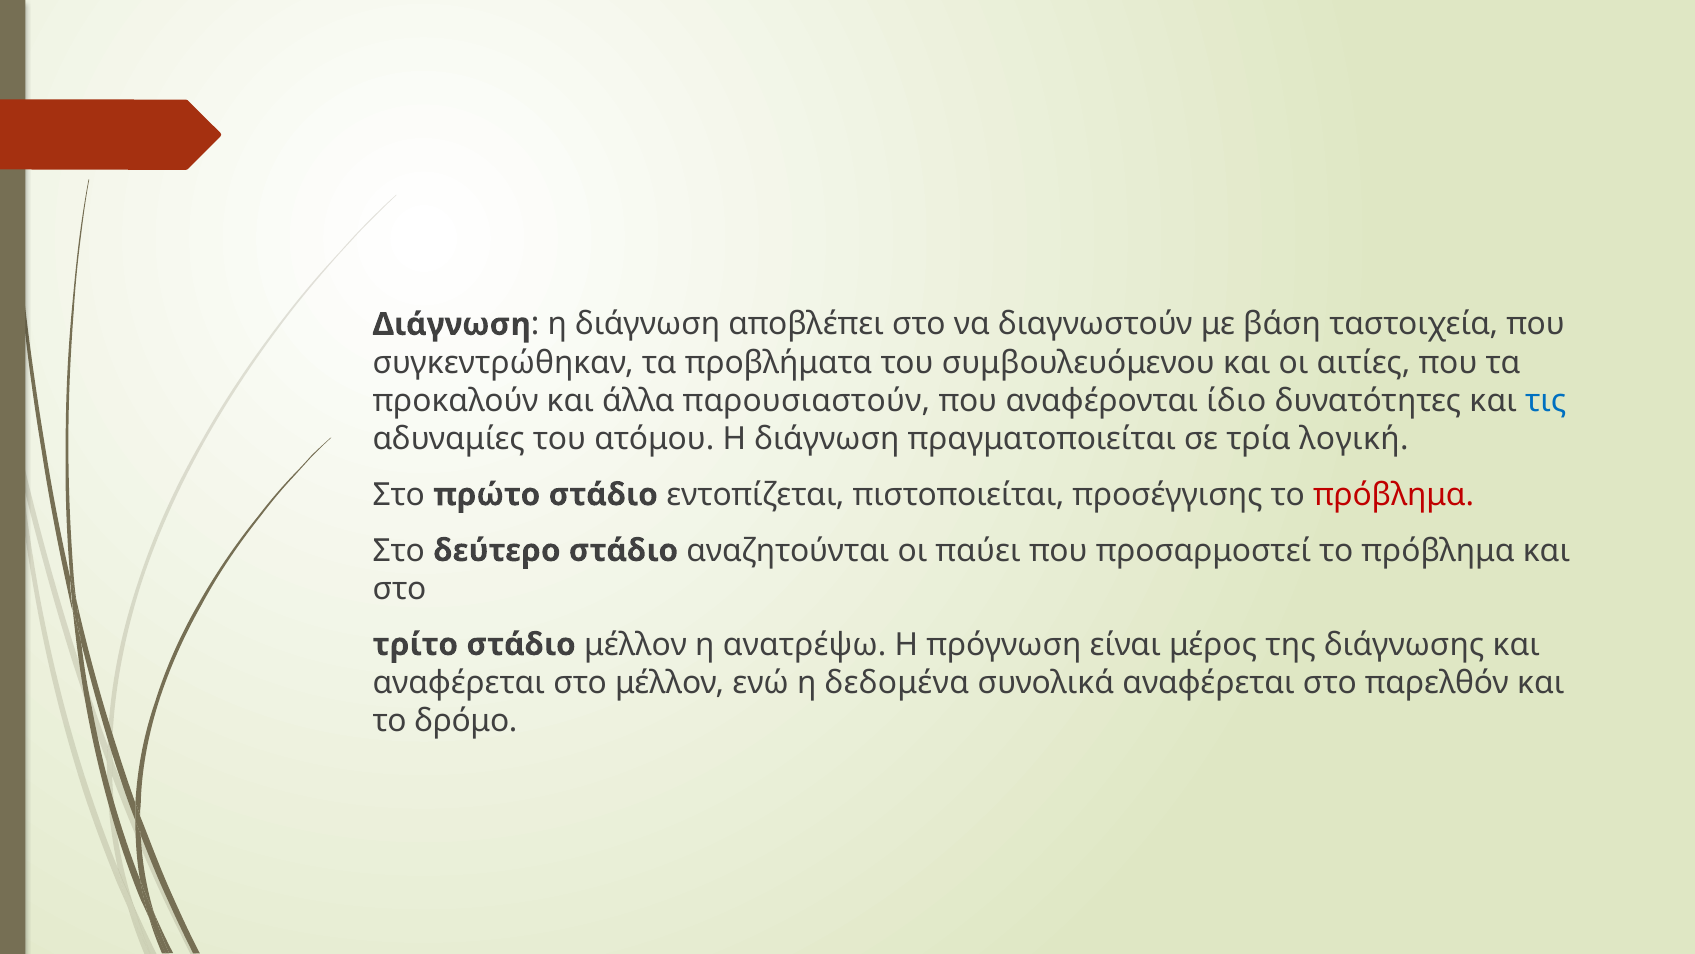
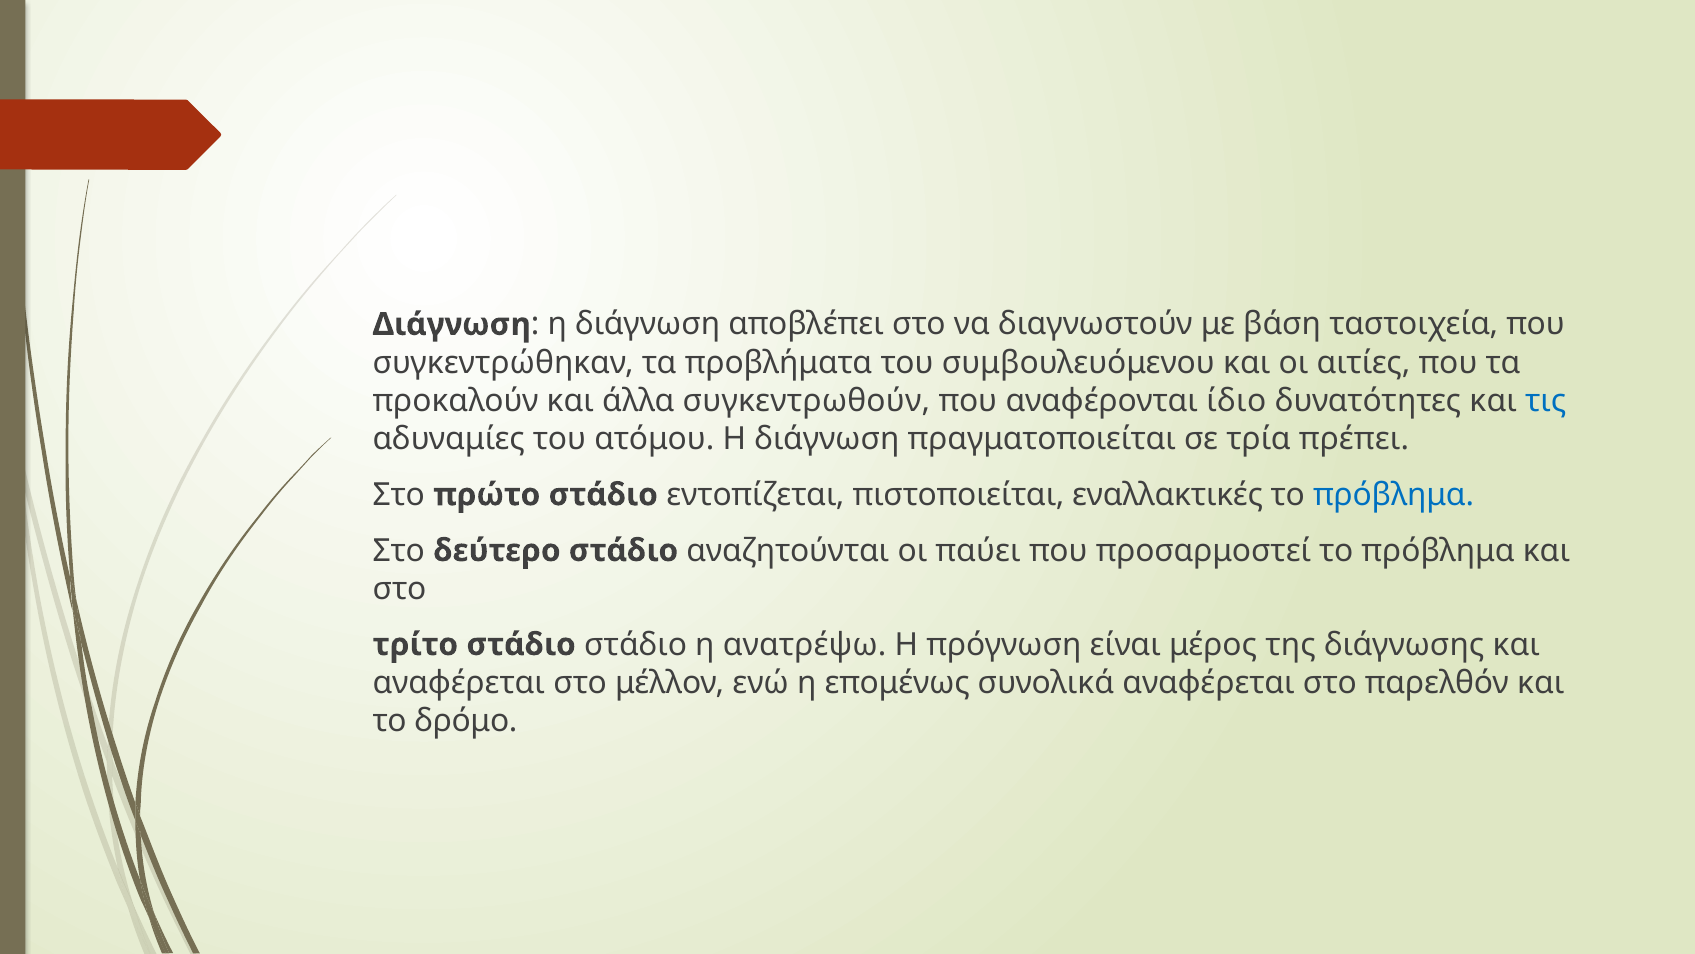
παρουσιαστούν: παρουσιαστούν -> συγκεντρωθούν (806, 401)
λογική: λογική -> πρέπει (1354, 439)
προσέγγισης: προσέγγισης -> εναλλακτικές (1168, 495)
πρόβλημα colour: red -> blue (1394, 495)
στάδιο μέλλον: μέλλον -> στάδιο (636, 644)
δεδομένα: δεδομένα -> επομένως (897, 682)
